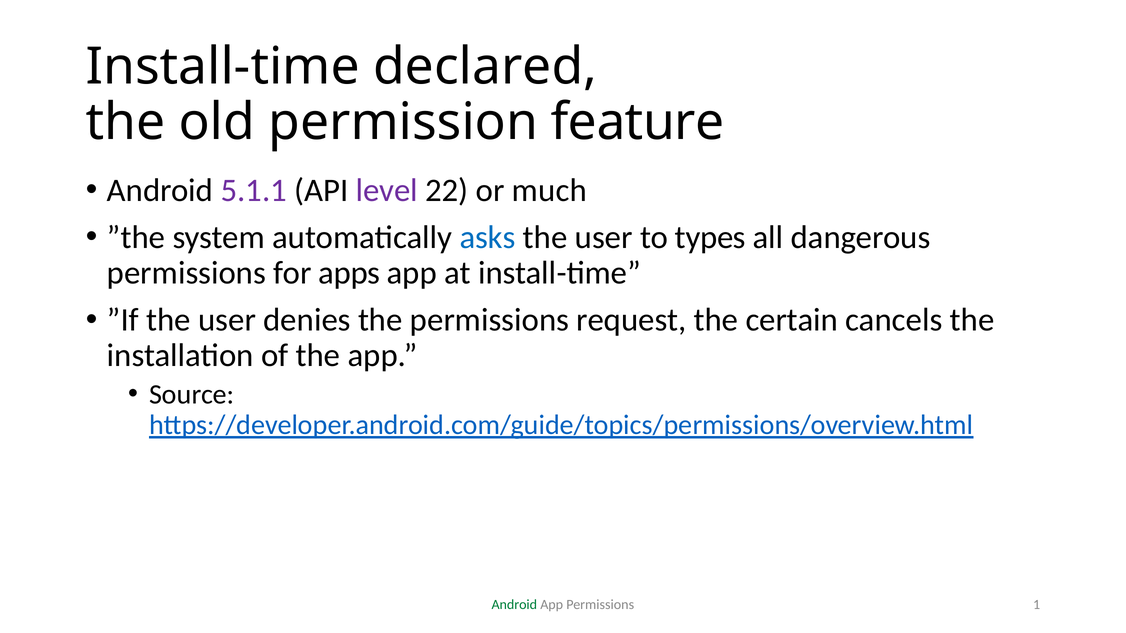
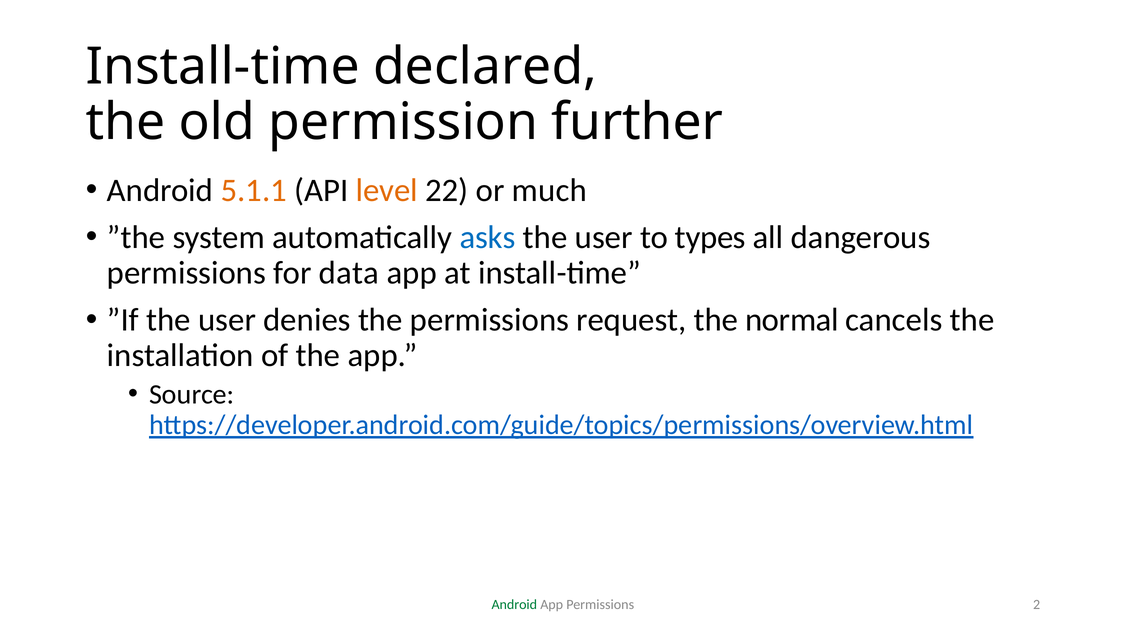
feature: feature -> further (637, 122)
5.1.1 colour: purple -> orange (254, 190)
level colour: purple -> orange (387, 190)
apps: apps -> data (349, 273)
certain: certain -> normal (792, 320)
1: 1 -> 2 (1037, 605)
